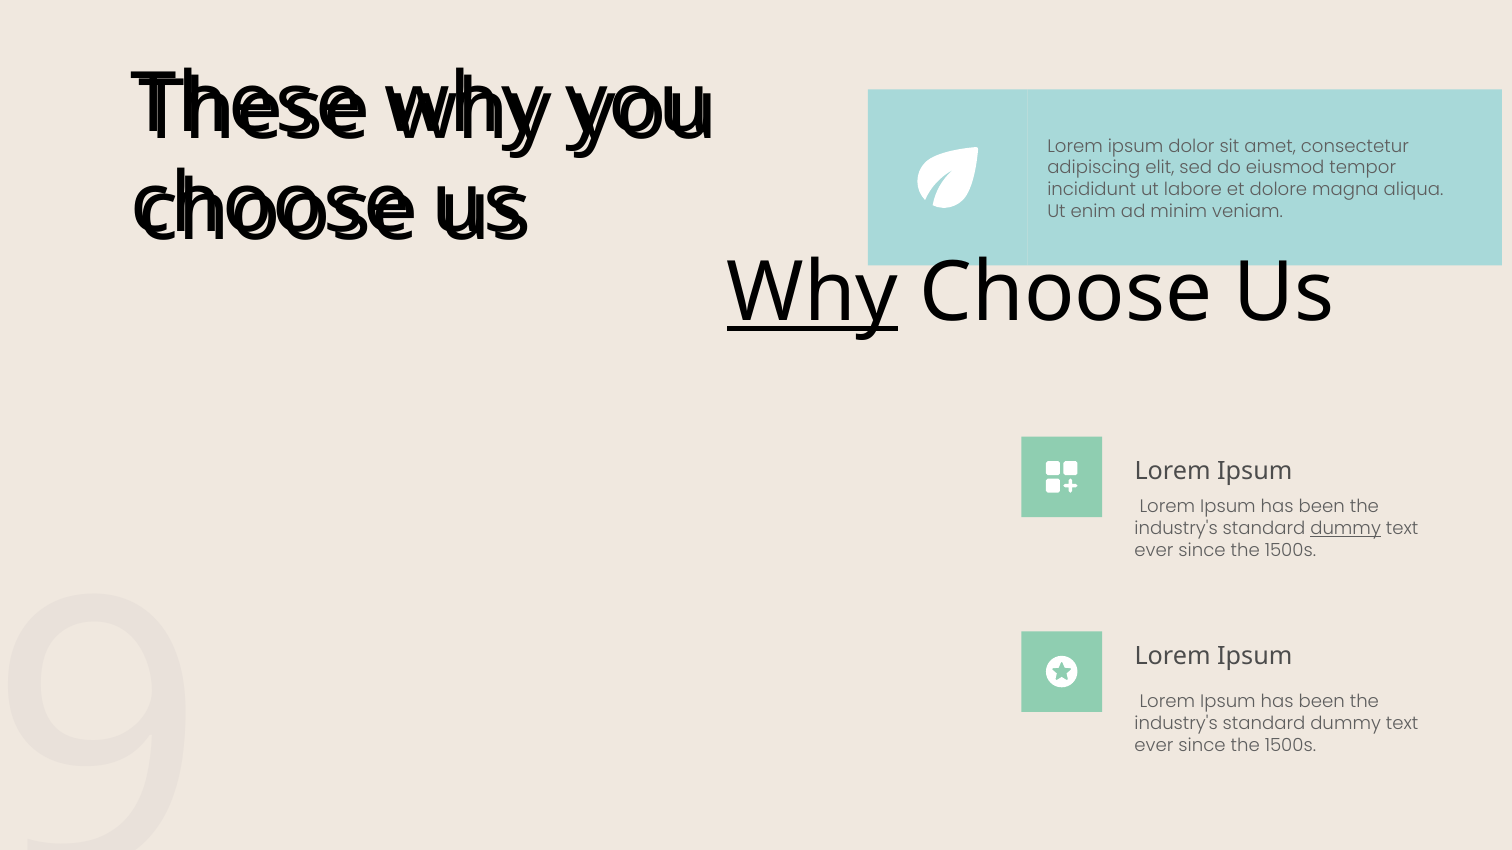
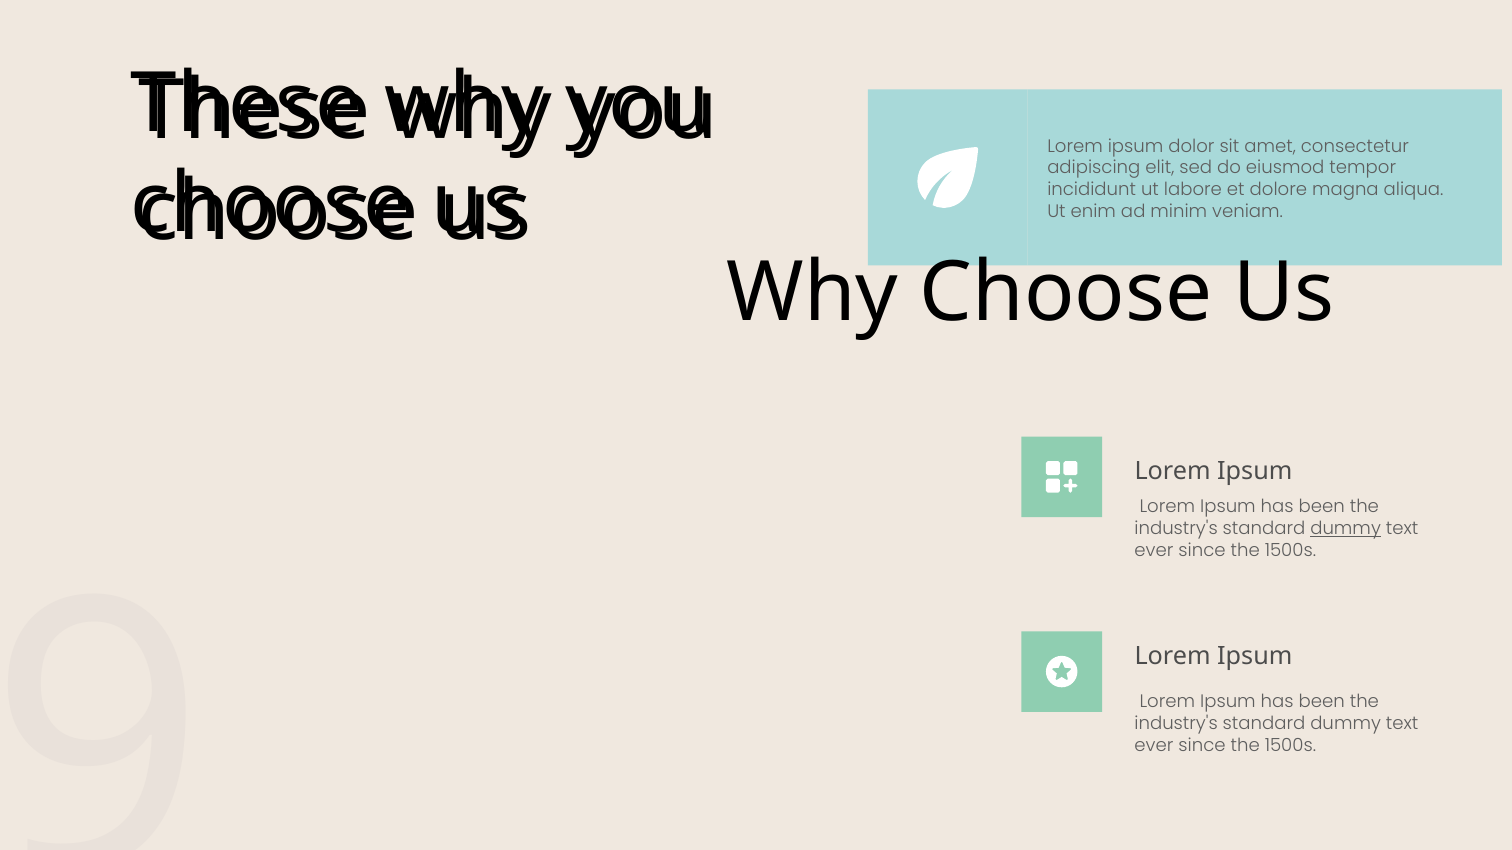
Why underline: present -> none (812, 293)
